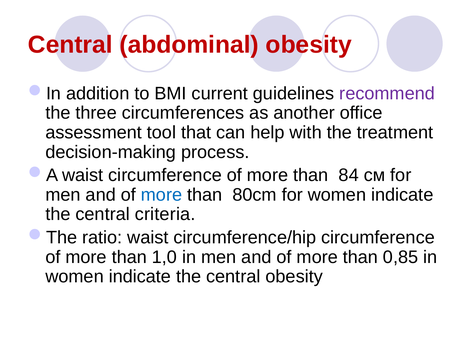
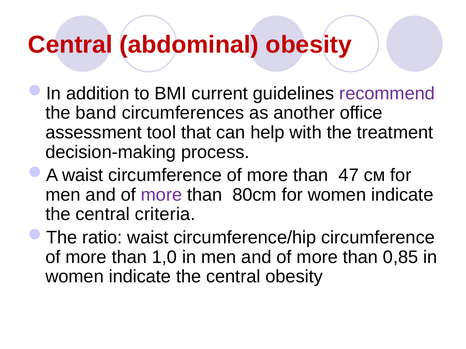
three: three -> band (96, 113)
84: 84 -> 47 (349, 176)
more colour: blue -> purple (161, 195)
